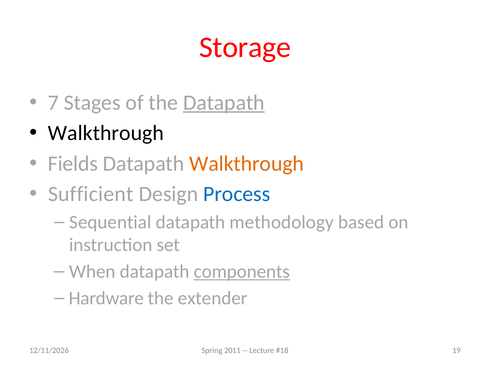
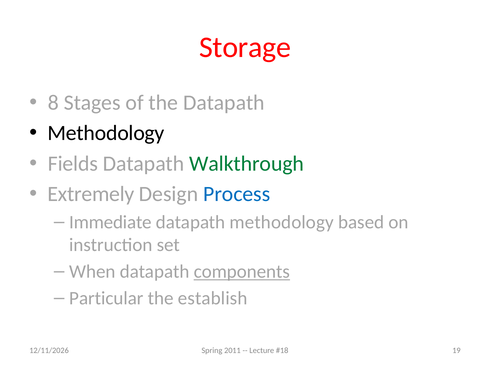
7: 7 -> 8 (53, 103)
Datapath underline: present -> none (224, 103)
Walkthrough: Walkthrough -> Methodology (106, 133)
Walkthrough colour: orange -> green (247, 164)
Sufficient: Sufficient -> Extremely (91, 194)
Sequential: Sequential -> Immediate (110, 222)
Hardware: Hardware -> Particular (106, 299)
extender: extender -> establish (213, 299)
